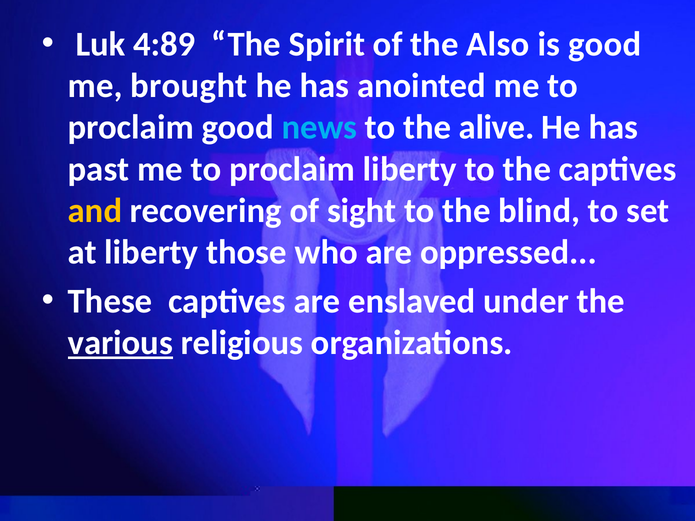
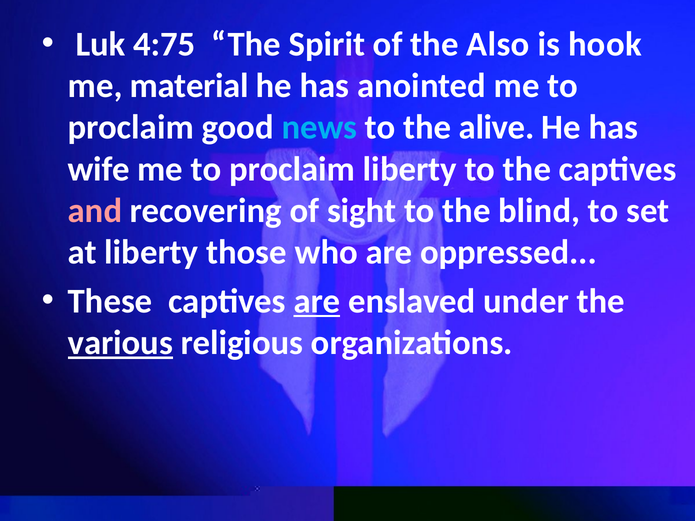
4:89: 4:89 -> 4:75 (164, 44)
is good: good -> hook (605, 44)
brought: brought -> material (189, 86)
past: past -> wife (99, 169)
and colour: yellow -> pink (95, 211)
are underline: none -> present (317, 301)
